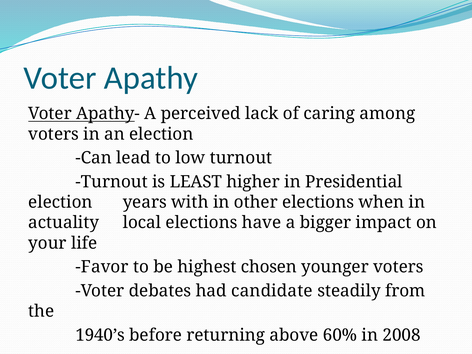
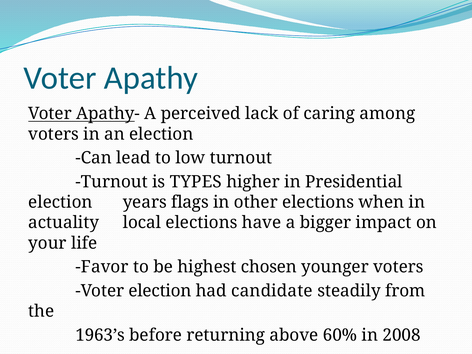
LEAST: LEAST -> TYPES (196, 182)
with: with -> flags (190, 202)
Voter debates: debates -> election (160, 291)
1940’s: 1940’s -> 1963’s (100, 335)
